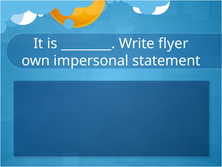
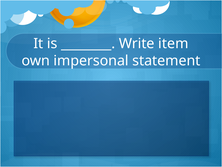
flyer: flyer -> item (173, 43)
